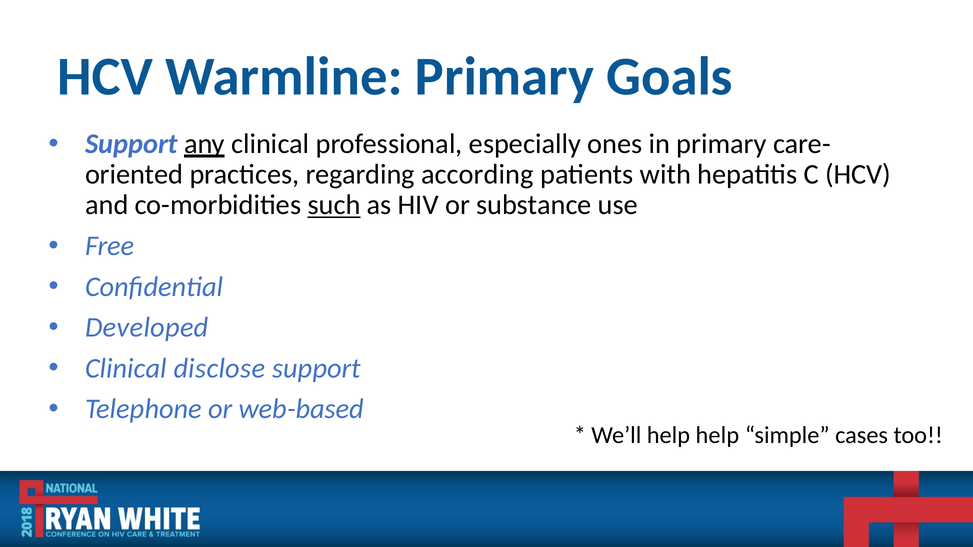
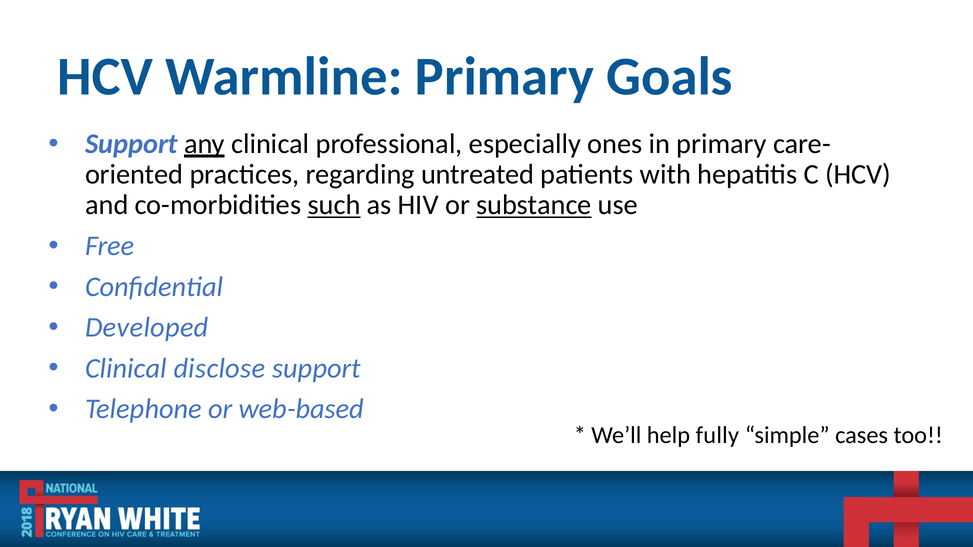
according: according -> untreated (478, 175)
substance underline: none -> present (534, 205)
help help: help -> fully (717, 435)
